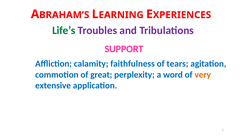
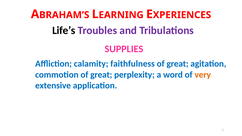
Life’s colour: green -> black (64, 30)
SUPPORT: SUPPORT -> SUPPLIES (124, 49)
tears: tears -> great (178, 64)
